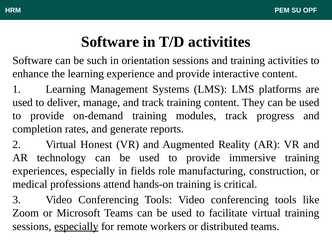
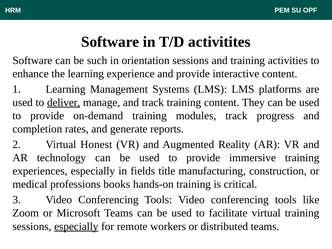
deliver underline: none -> present (64, 102)
role: role -> title (167, 171)
attend: attend -> books (117, 184)
